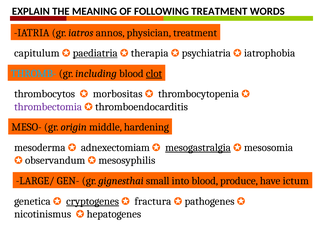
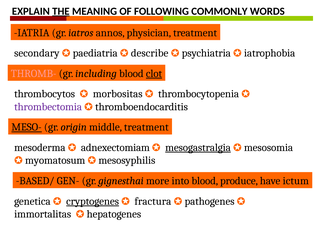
THE underline: none -> present (61, 11)
FOLLOWING TREATMENT: TREATMENT -> COMMONLY (219, 11)
capitulum: capitulum -> secondary (37, 53)
paediatria underline: present -> none (95, 53)
therapia: therapia -> describe (150, 53)
THROMB- colour: light blue -> pink (34, 74)
MESO- underline: none -> present (27, 127)
middle hardening: hardening -> treatment (146, 127)
observandum: observandum -> myomatosum (55, 161)
LARGE/: LARGE/ -> BASED/ (35, 181)
small: small -> more (158, 181)
nicotinismus: nicotinismus -> immortalitas (43, 214)
